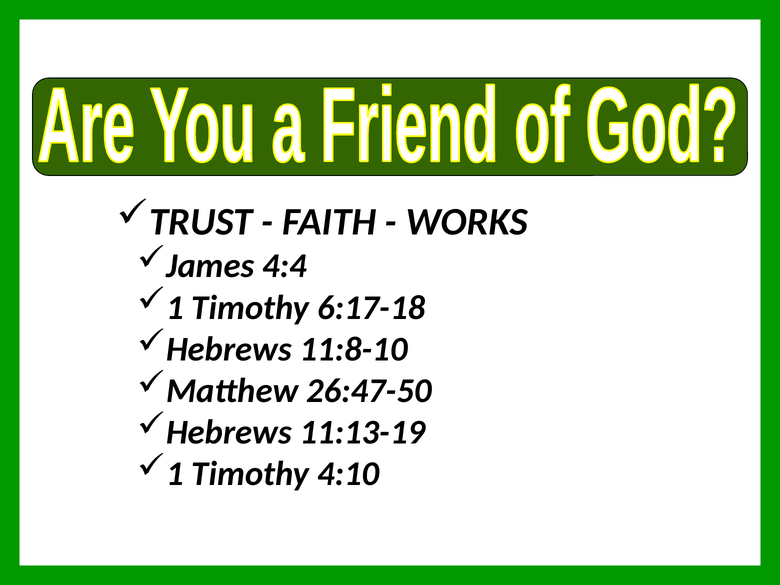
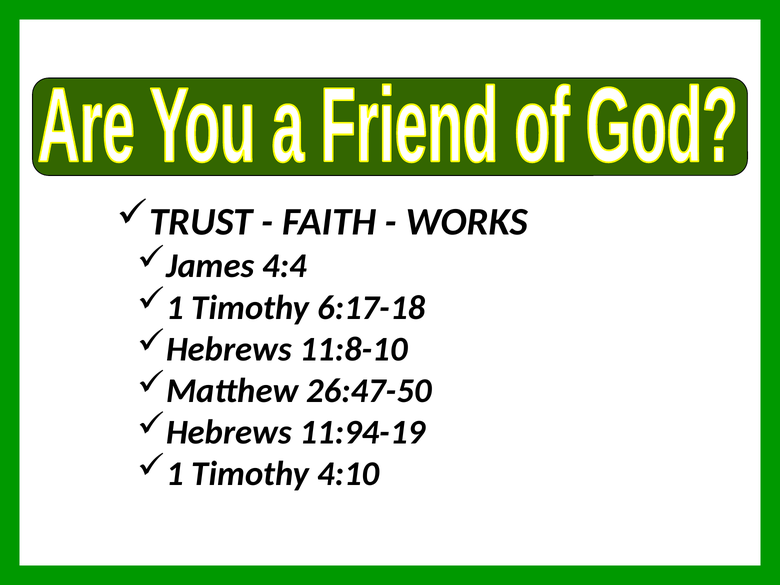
11:13-19: 11:13-19 -> 11:94-19 (362, 432)
